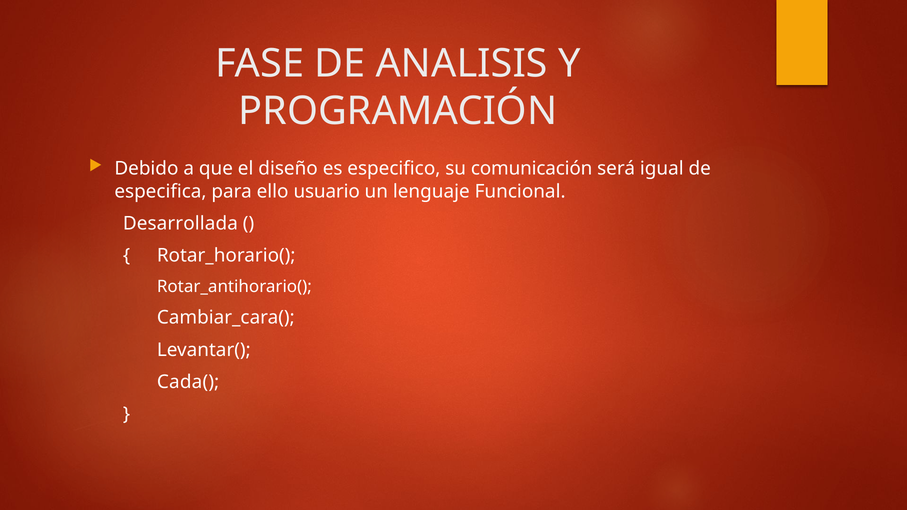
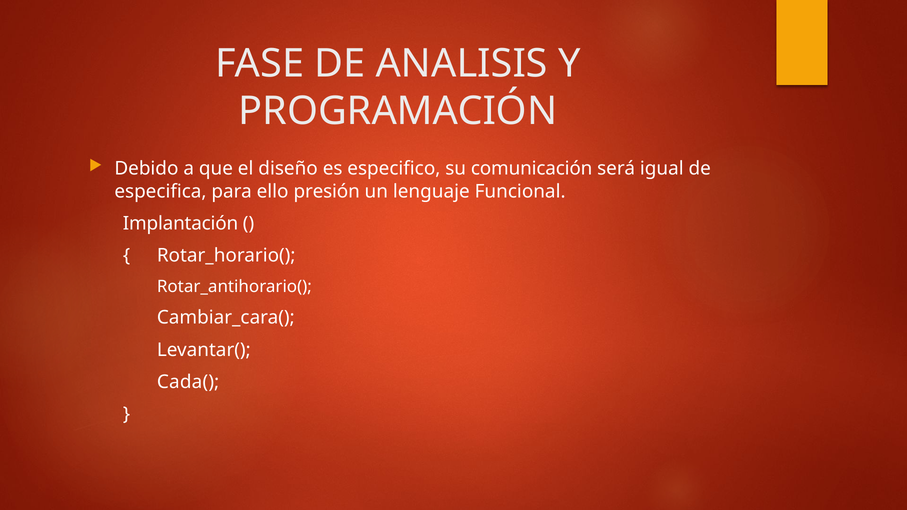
usuario: usuario -> presión (327, 191)
Desarrollada: Desarrollada -> Implantación (181, 224)
